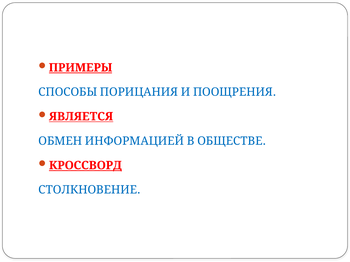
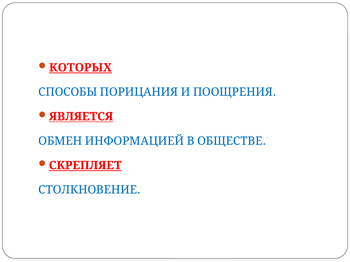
ПРИМЕРЫ: ПРИМЕРЫ -> КОТОРЫХ (80, 68)
КРОССВОРД: КРОССВОРД -> СКРЕПЛЯЕТ (85, 166)
